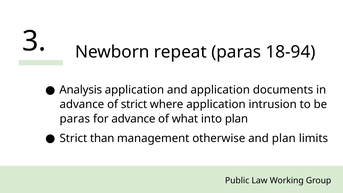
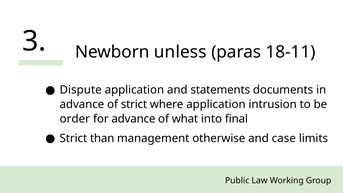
repeat: repeat -> unless (180, 52)
18-94: 18-94 -> 18-11 (291, 52)
Analysis: Analysis -> Dispute (81, 90)
and application: application -> statements (220, 90)
paras: paras -> order (75, 119)
into plan: plan -> final (236, 119)
and plan: plan -> case (284, 138)
